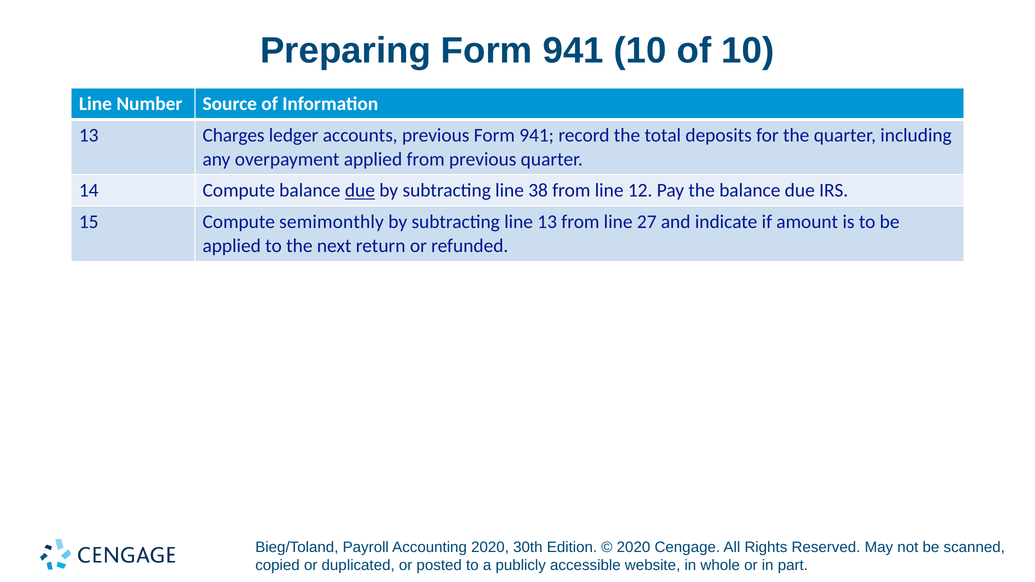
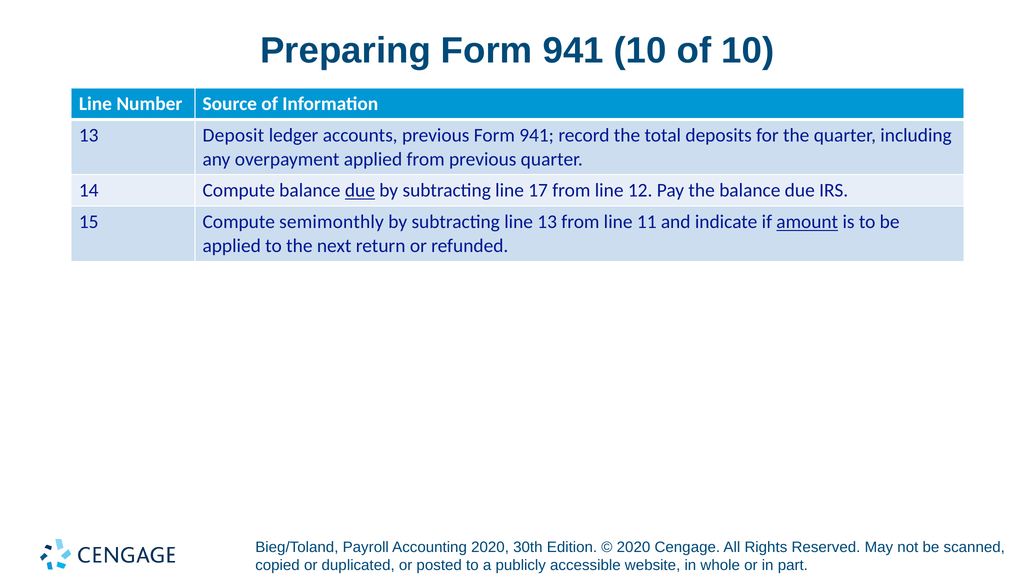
Charges: Charges -> Deposit (233, 135)
38: 38 -> 17 (538, 191)
27: 27 -> 11 (647, 222)
amount underline: none -> present (807, 222)
